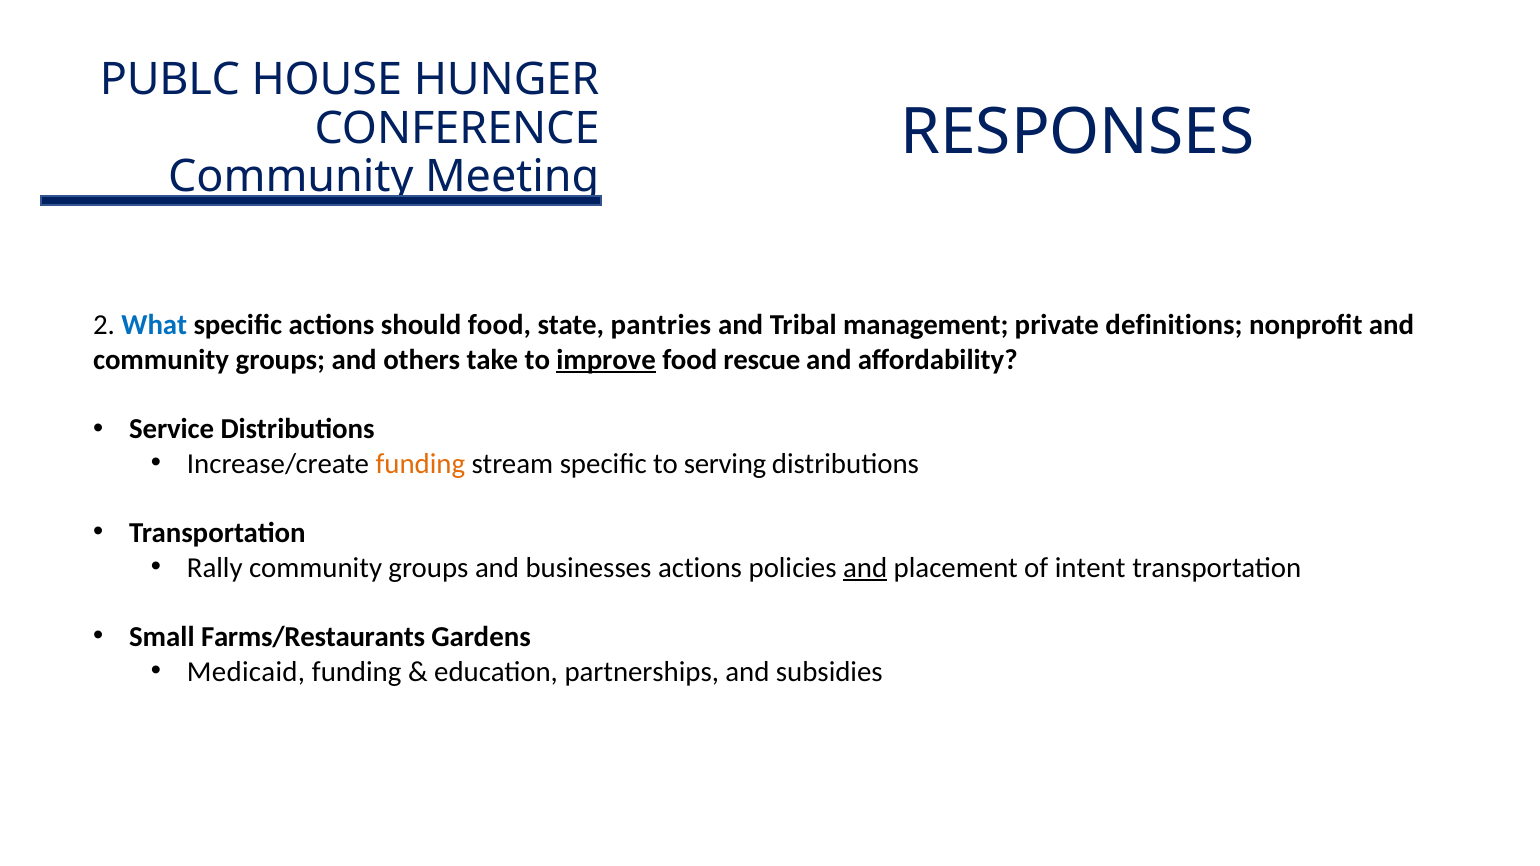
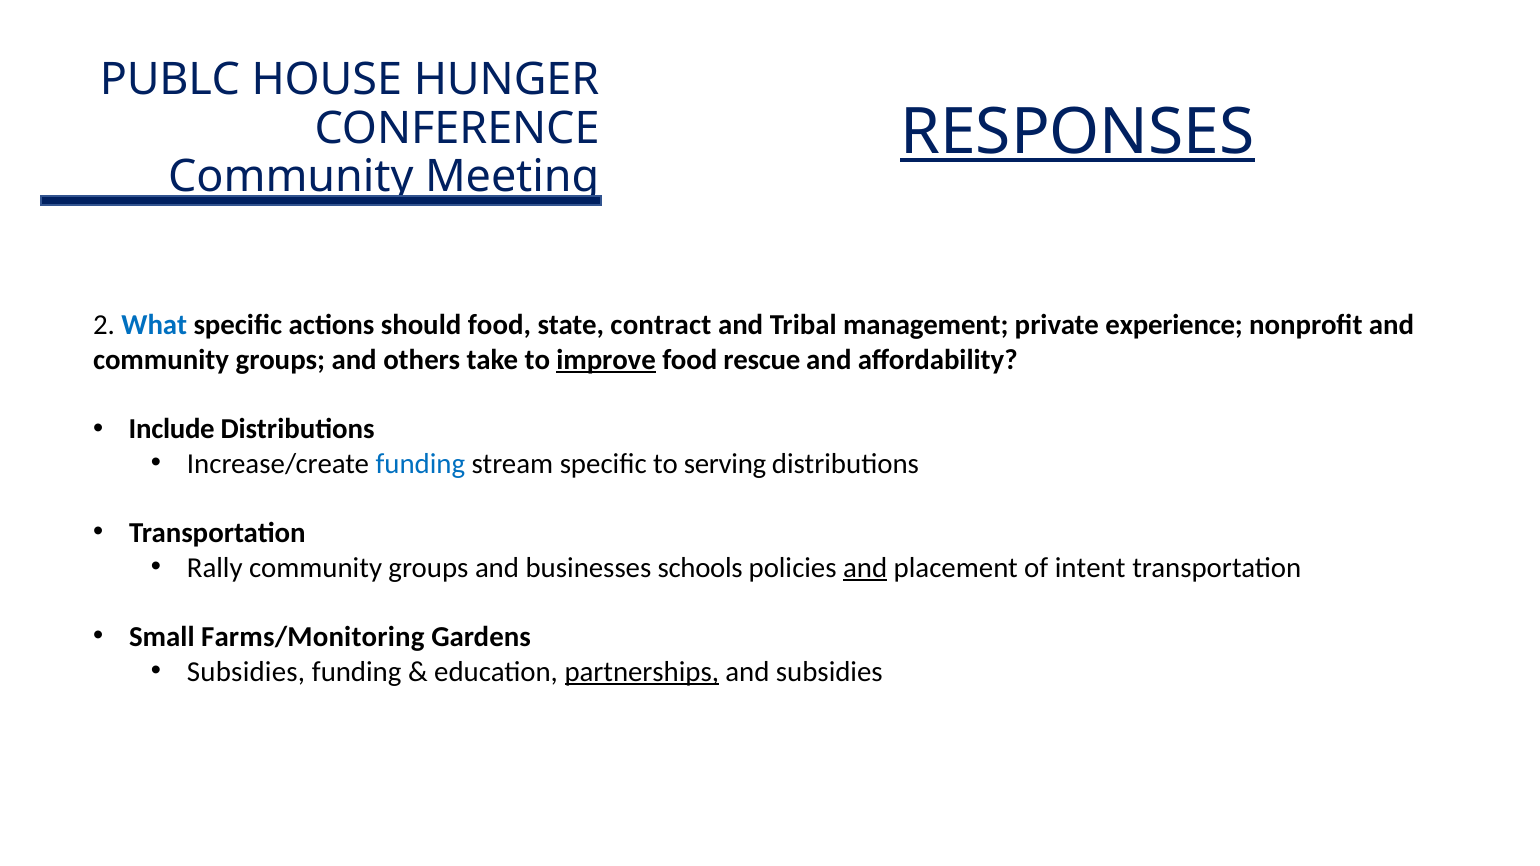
RESPONSES underline: none -> present (1078, 133)
pantries: pantries -> contract (661, 325)
definitions: definitions -> experience (1174, 325)
Service: Service -> Include (172, 429)
funding colour: orange -> blue (420, 464)
businesses actions: actions -> schools (700, 568)
Farms/Restaurants: Farms/Restaurants -> Farms/Monitoring (313, 637)
Medicaid: Medicaid -> Subsidies (246, 672)
partnerships underline: none -> present (642, 672)
